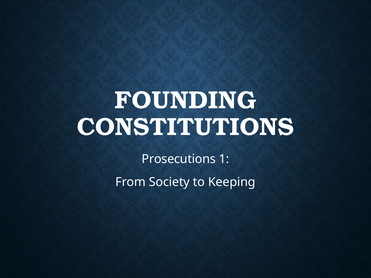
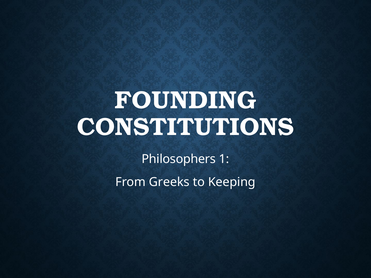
Prosecutions: Prosecutions -> Philosophers (179, 159)
Society: Society -> Greeks (169, 182)
